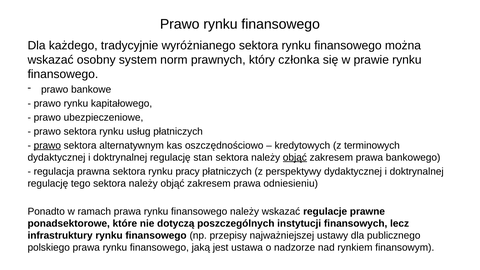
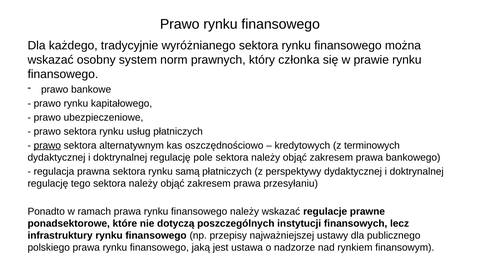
stan: stan -> pole (203, 157)
objąć underline: present -> none (295, 157)
pracy: pracy -> samą (188, 171)
odniesieniu: odniesieniu -> przesyłaniu (291, 183)
